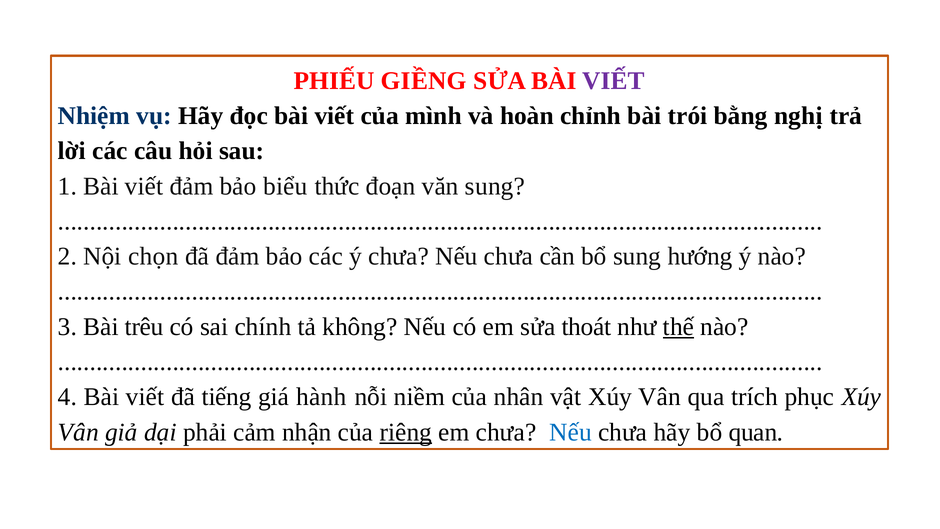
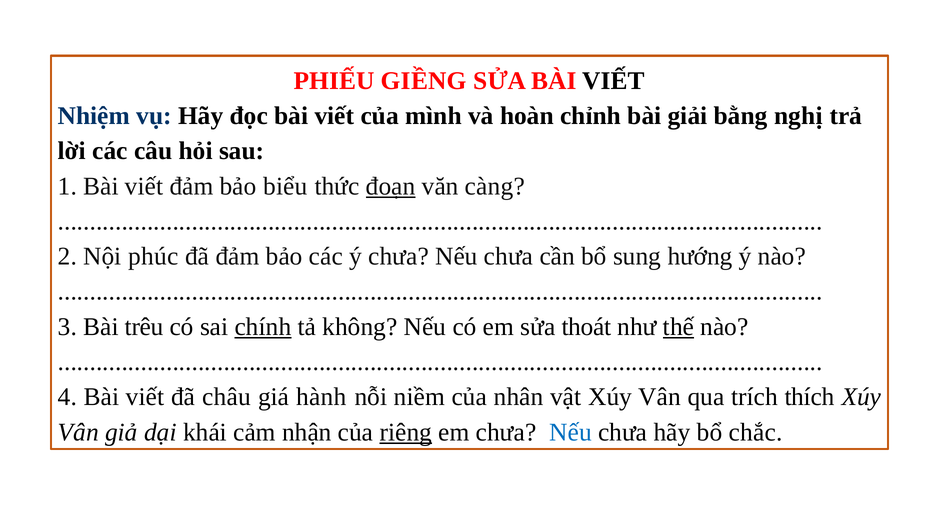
VIẾT colour: purple -> black (614, 81)
trói: trói -> giải (688, 116)
đoạn underline: none -> present (391, 186)
văn sung: sung -> càng (495, 186)
chọn: chọn -> phúc (153, 256)
chính underline: none -> present (263, 327)
tiếng: tiếng -> châu (226, 397)
phục: phục -> thích (809, 397)
phải: phải -> khái (205, 432)
quan: quan -> chắc (756, 432)
